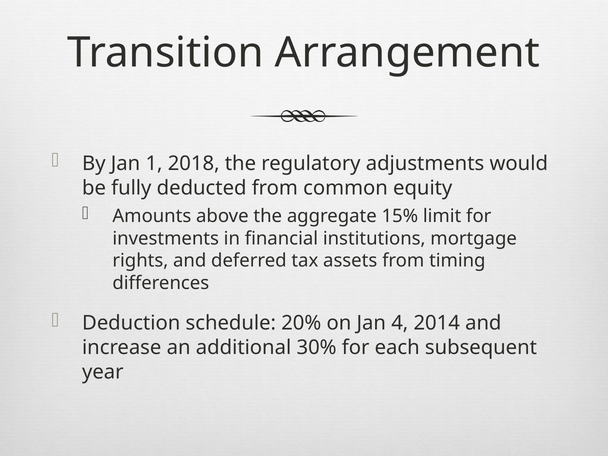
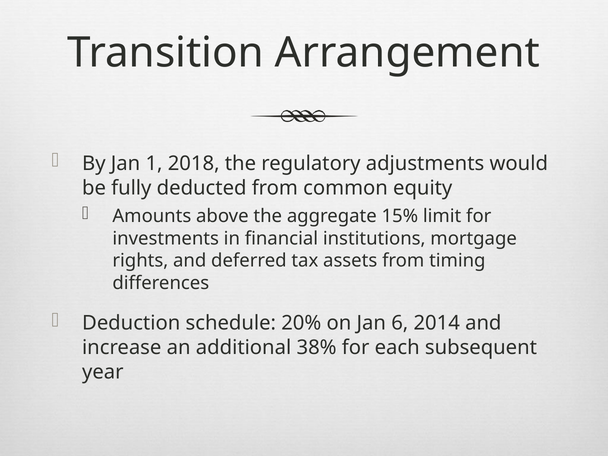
4: 4 -> 6 (400, 323)
30%: 30% -> 38% (317, 348)
